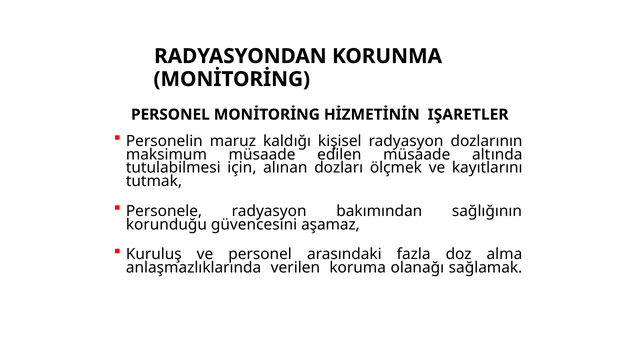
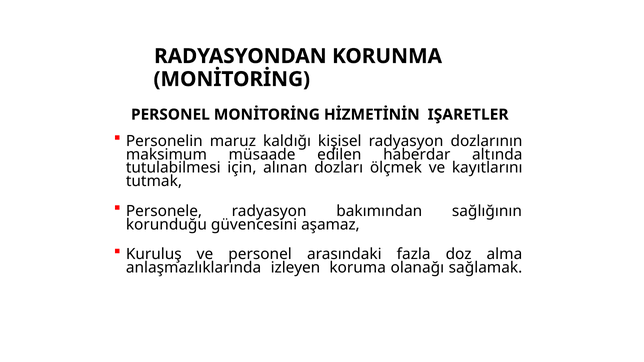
edilen müsaade: müsaade -> haberdar (417, 155)
verilen: verilen -> izleyen (295, 268)
